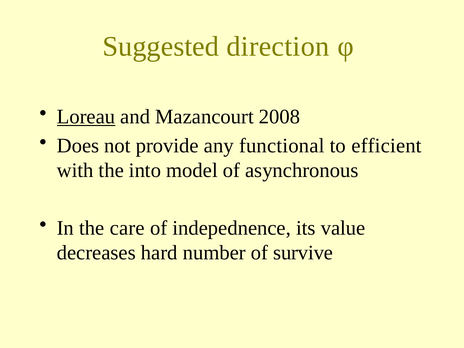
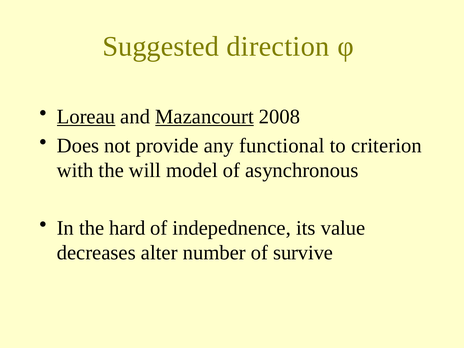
Mazancourt underline: none -> present (205, 117)
efficient: efficient -> criterion (387, 146)
into: into -> will (145, 170)
care: care -> hard (127, 228)
hard: hard -> alter (159, 253)
